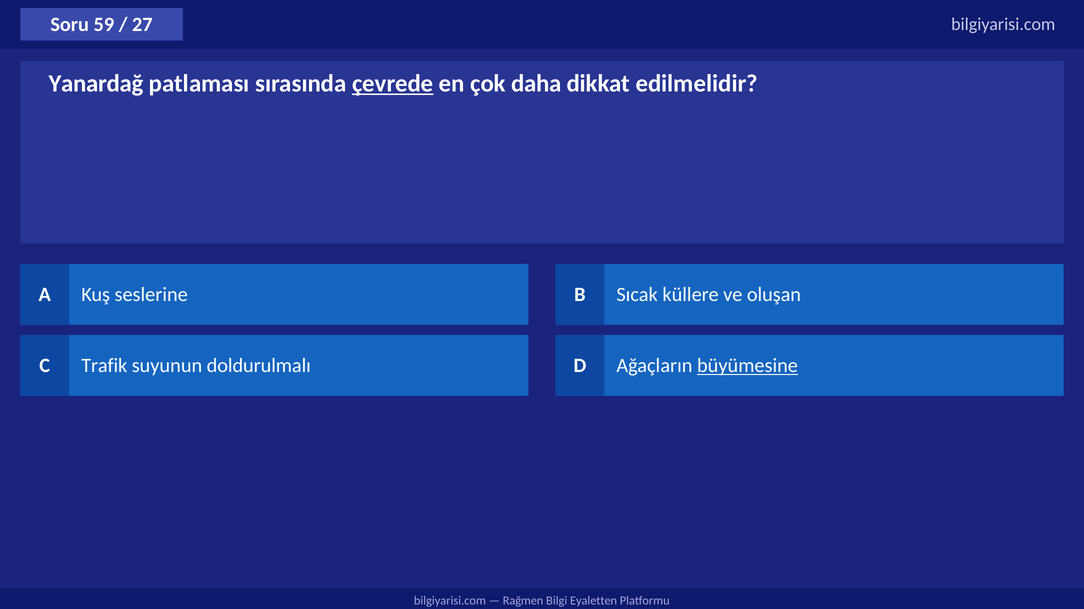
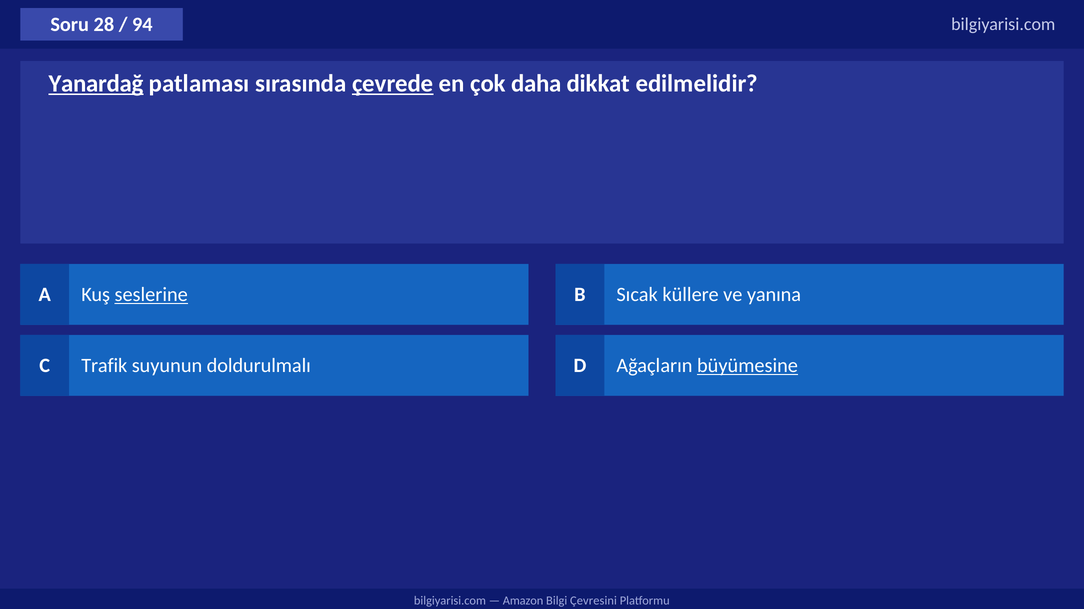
59: 59 -> 28 (104, 25)
27: 27 -> 94 (142, 25)
Yanardağ underline: none -> present (96, 83)
seslerine underline: none -> present (151, 295)
oluşan: oluşan -> yanına (774, 295)
Rağmen: Rağmen -> Amazon (523, 601)
Eyaletten: Eyaletten -> Çevresini (594, 601)
